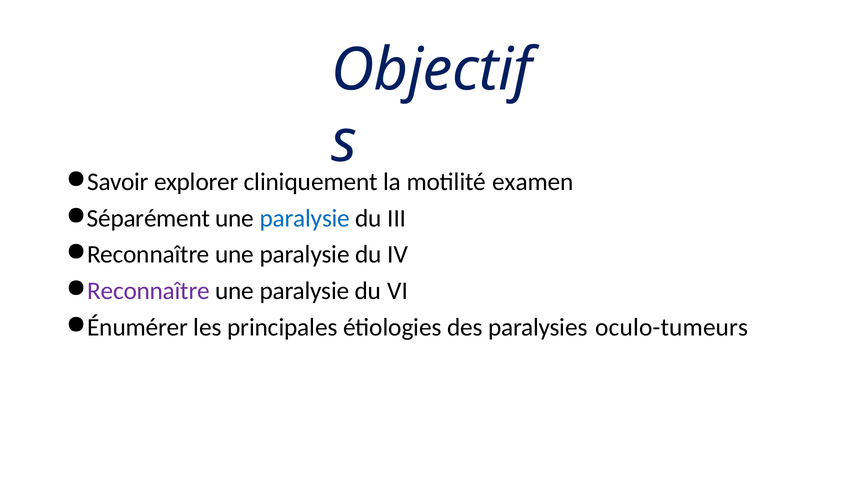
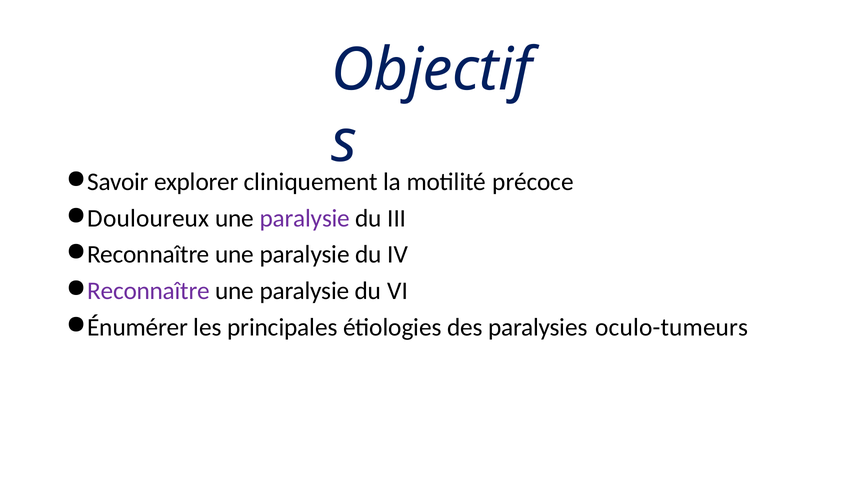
examen: examen -> précoce (533, 182)
Séparément: Séparément -> Douloureux (148, 218)
paralysie colour: blue -> purple (305, 218)
